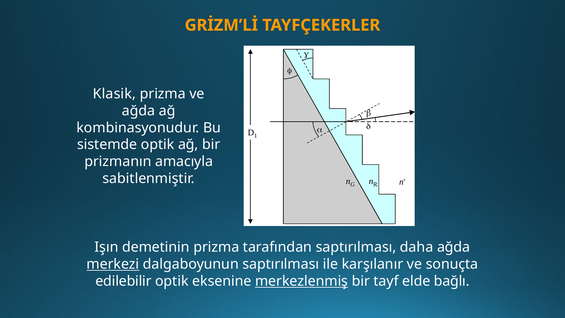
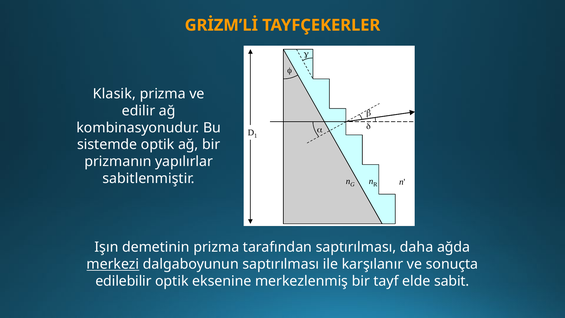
ağda: ağda -> edilir (139, 111)
amacıyla: amacıyla -> yapılırlar (184, 162)
merkezlenmiş underline: present -> none (302, 281)
bağlı: bağlı -> sabit (452, 281)
